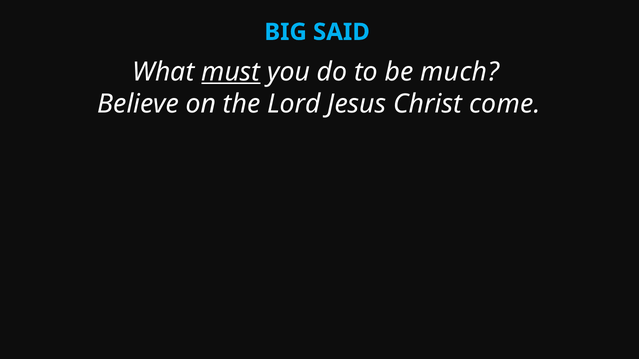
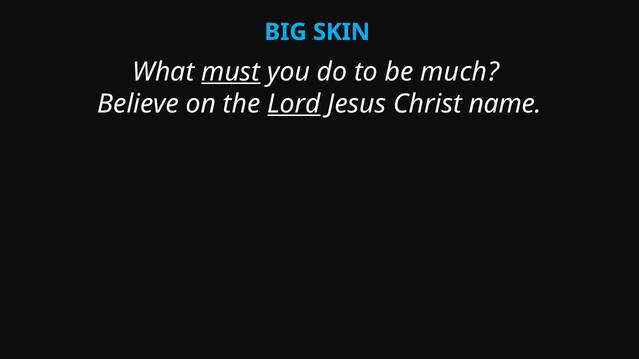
SAID: SAID -> SKIN (342, 32)
Lord underline: none -> present (294, 104)
come: come -> name (505, 104)
